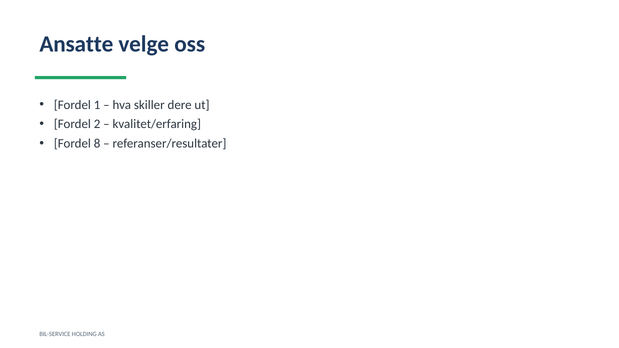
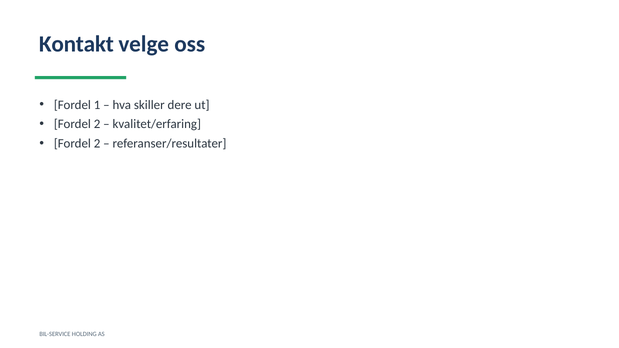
Ansatte: Ansatte -> Kontakt (76, 44)
8: 8 -> 2 (97, 144)
